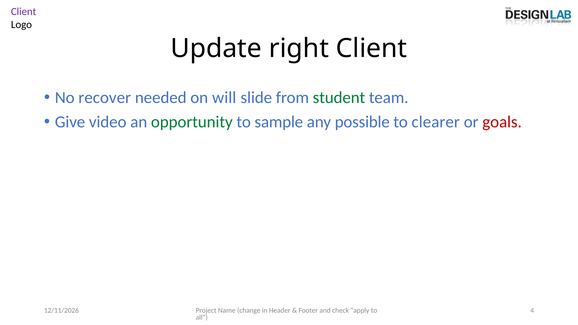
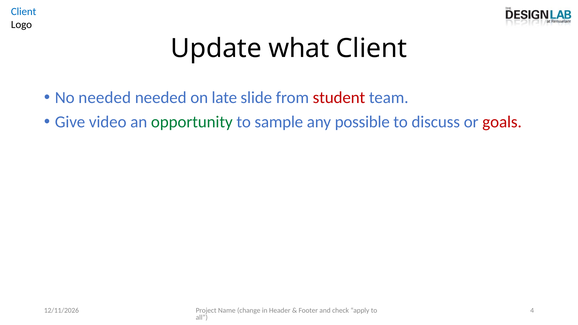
Client colour: purple -> blue (24, 12)
right: right -> what (299, 49)
No recover: recover -> needed (105, 98)
will: will -> late (224, 98)
student colour: green -> red (339, 98)
clearer: clearer -> discuss (436, 122)
